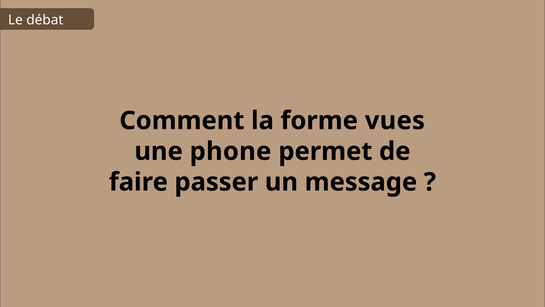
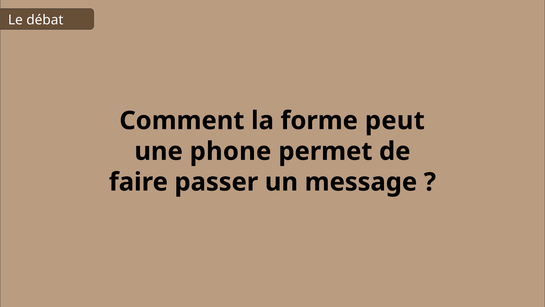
vues: vues -> peut (395, 121)
